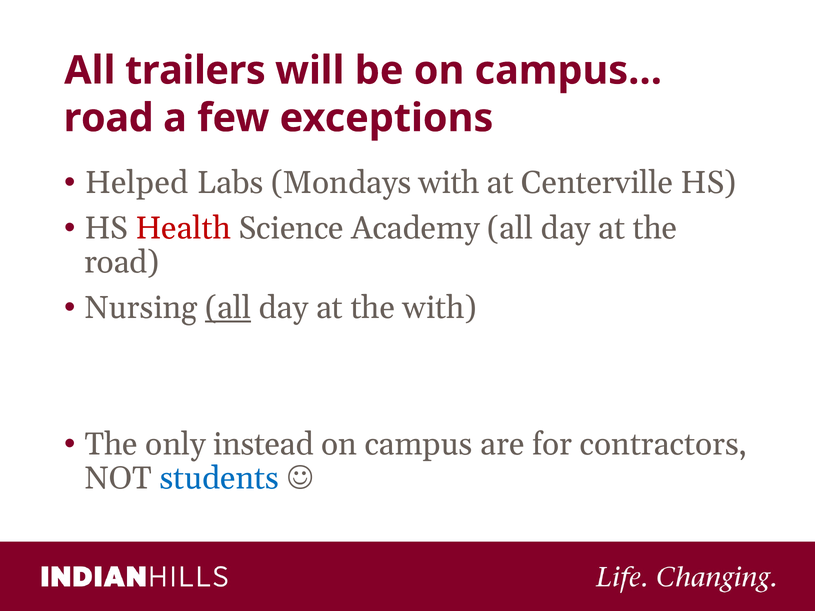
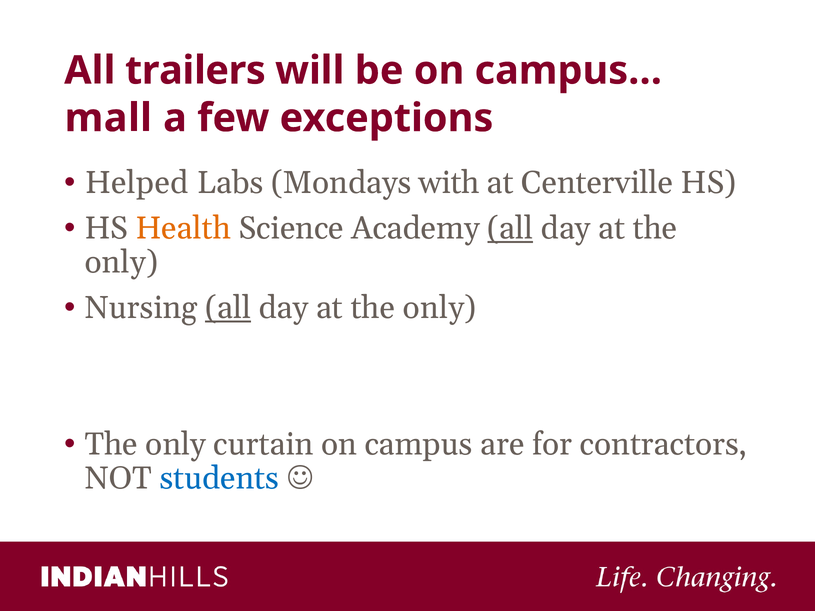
road: road -> mall (108, 118)
Health colour: red -> orange (183, 228)
all underline: none -> present (510, 228)
road: road -> only (121, 263)
with: with -> only (440, 308)
instead: instead -> curtain (263, 444)
